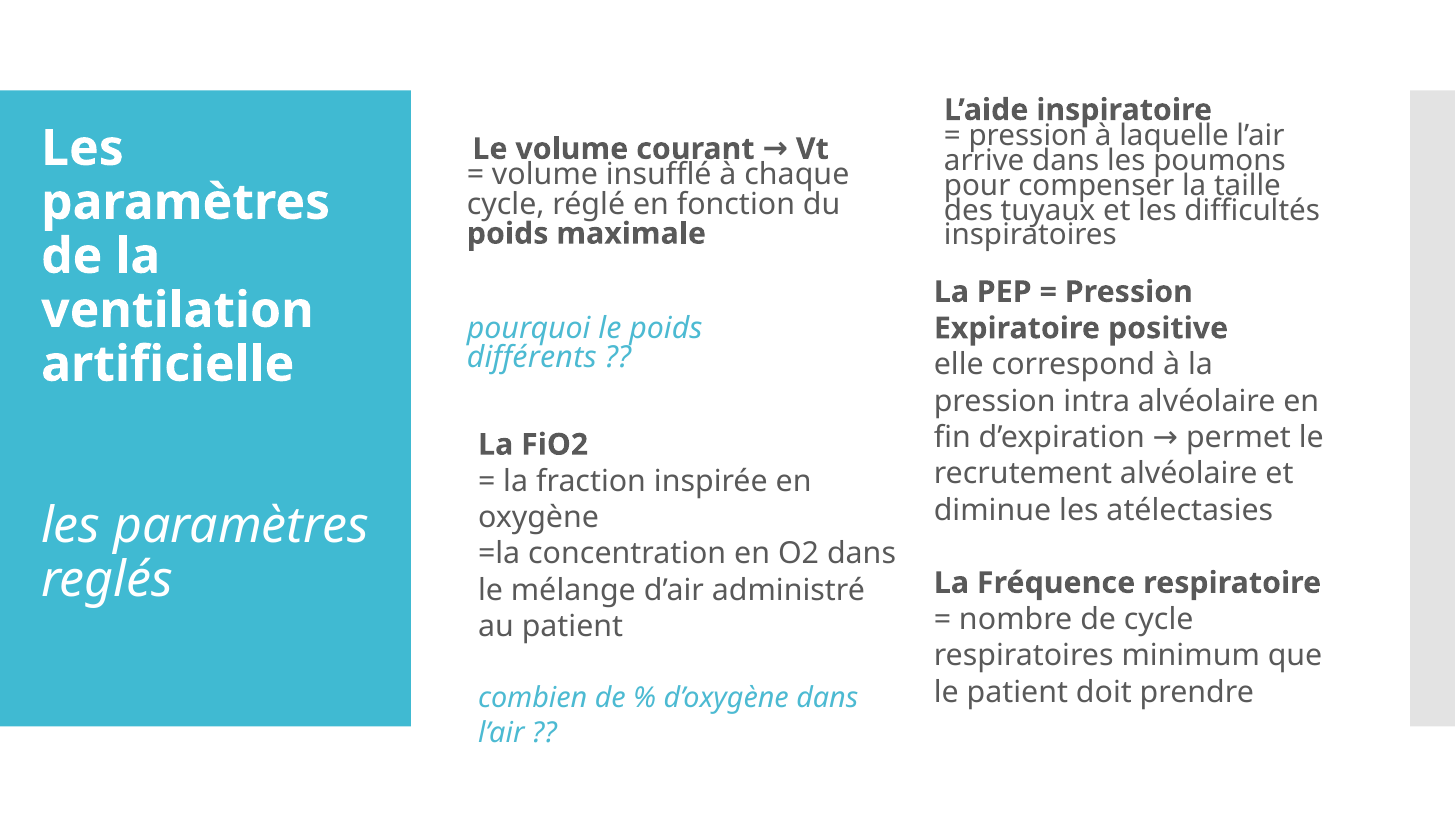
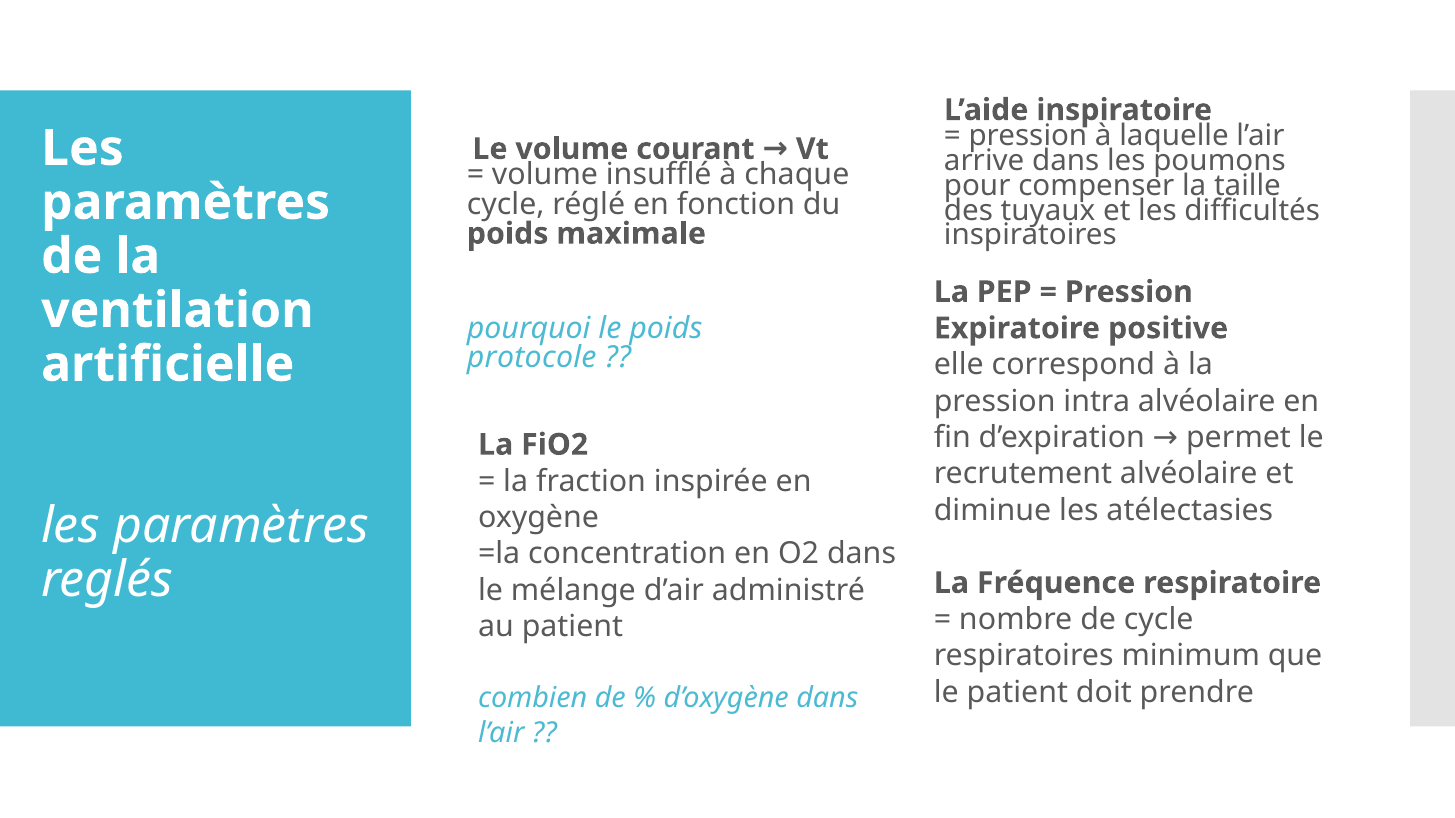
différents: différents -> protocole (532, 358)
